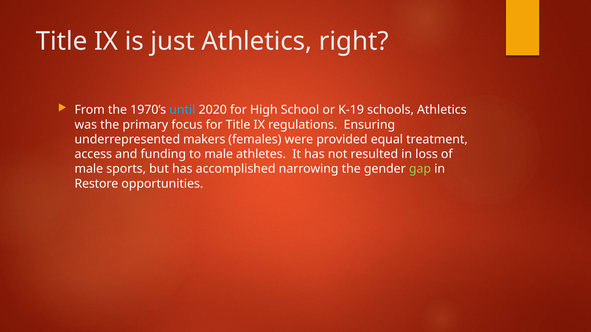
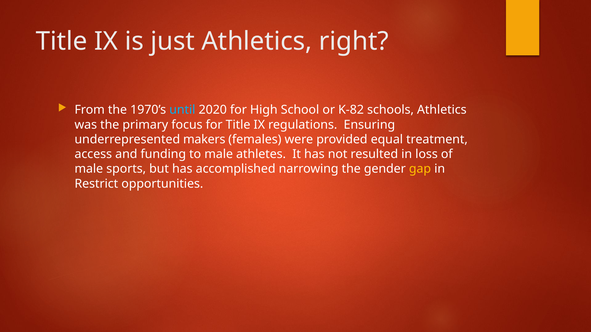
K-19: K-19 -> K-82 (351, 110)
gap colour: light green -> yellow (420, 169)
Restore: Restore -> Restrict (96, 184)
